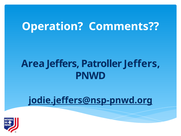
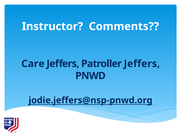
Operation: Operation -> Instructor (52, 26)
Area: Area -> Care (33, 64)
